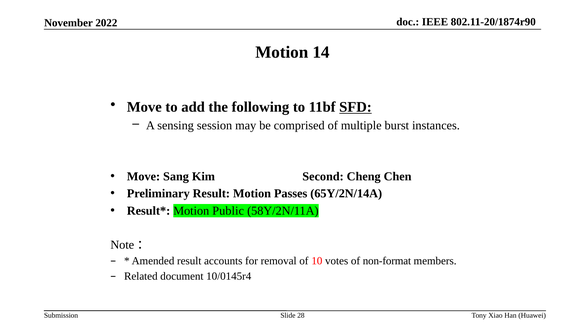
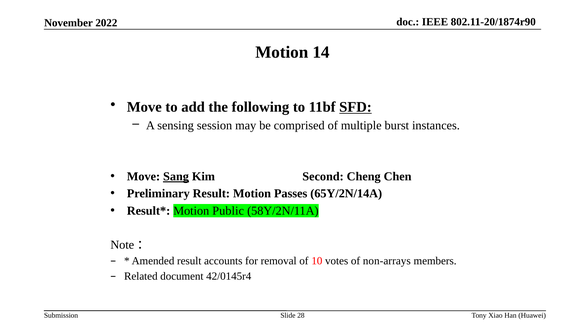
Sang underline: none -> present (176, 177)
non-format: non-format -> non-arrays (387, 261)
10/0145r4: 10/0145r4 -> 42/0145r4 (229, 276)
